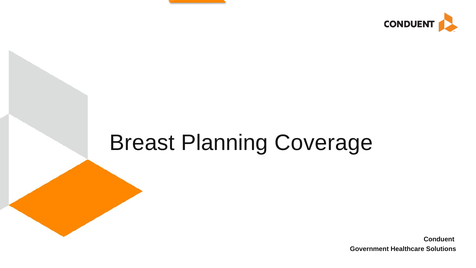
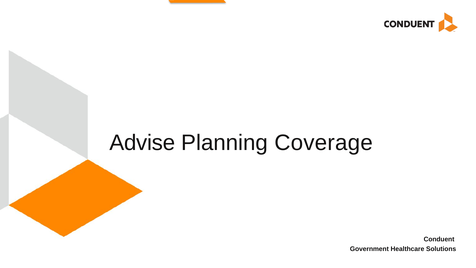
Breast: Breast -> Advise (142, 143)
